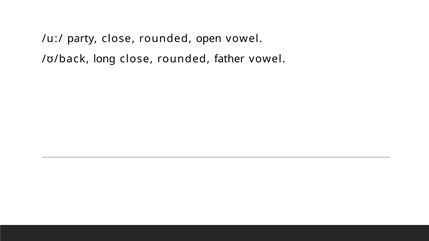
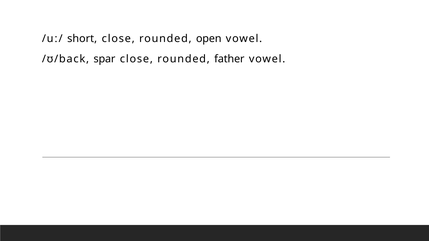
party: party -> short (82, 39)
long: long -> spar (104, 59)
